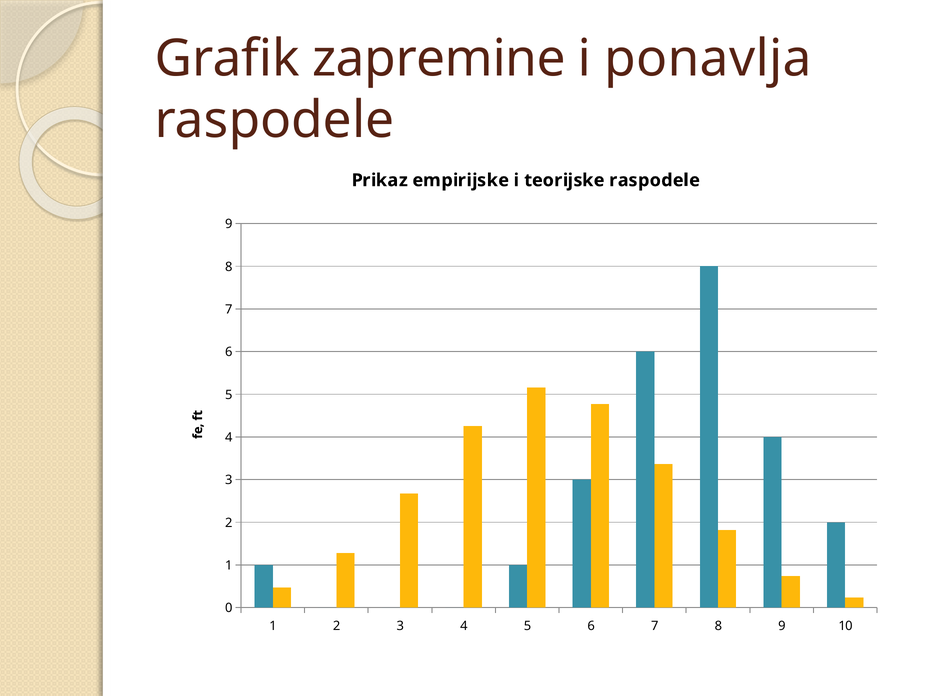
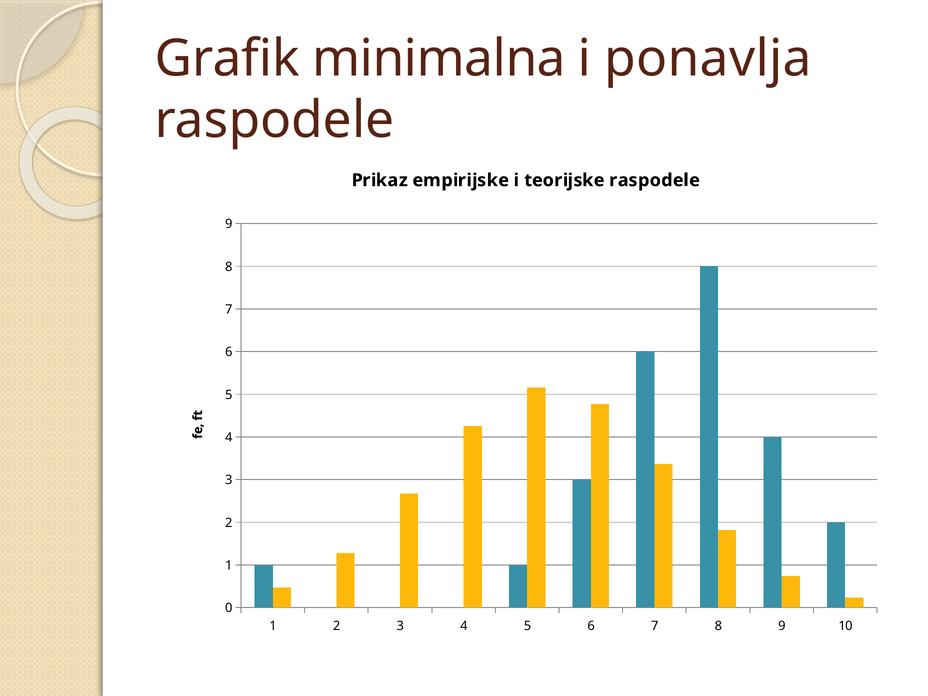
zapremine: zapremine -> minimalna (439, 59)
